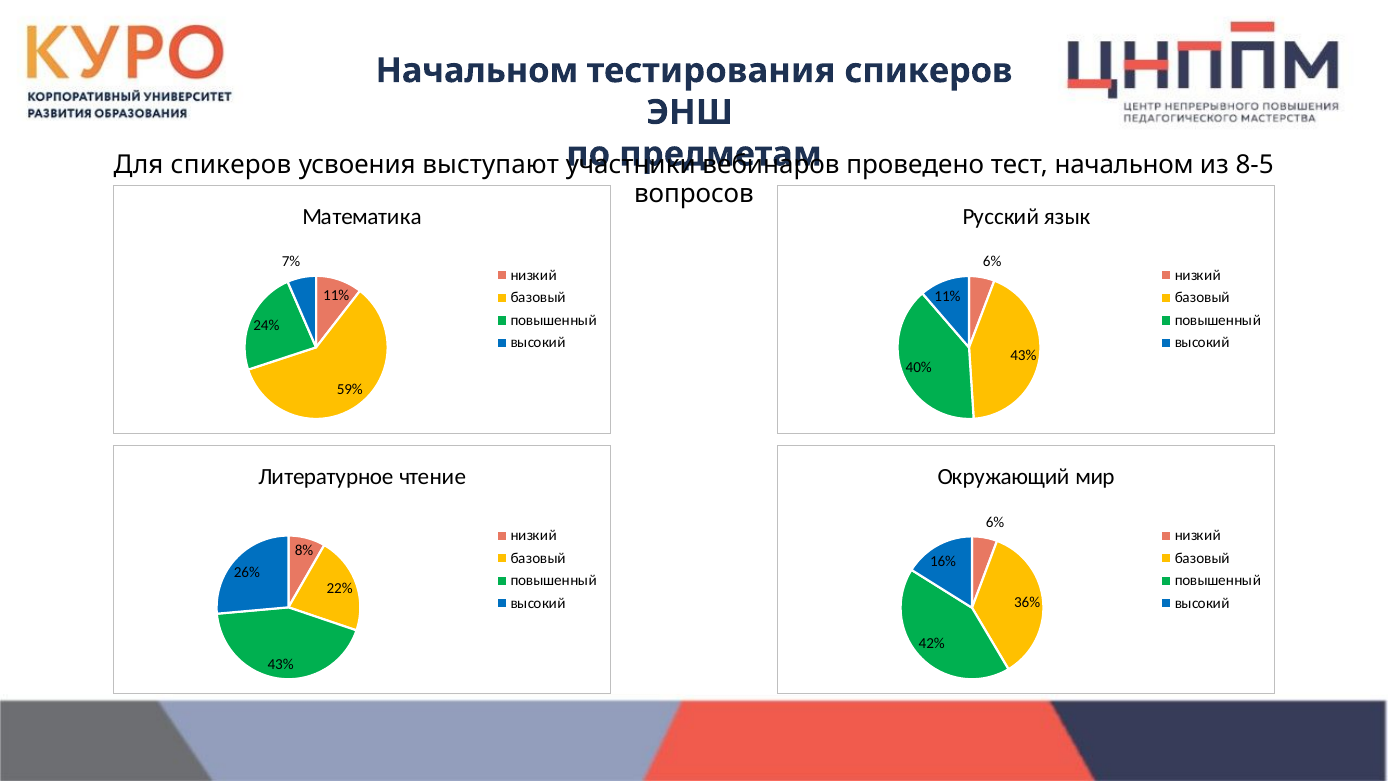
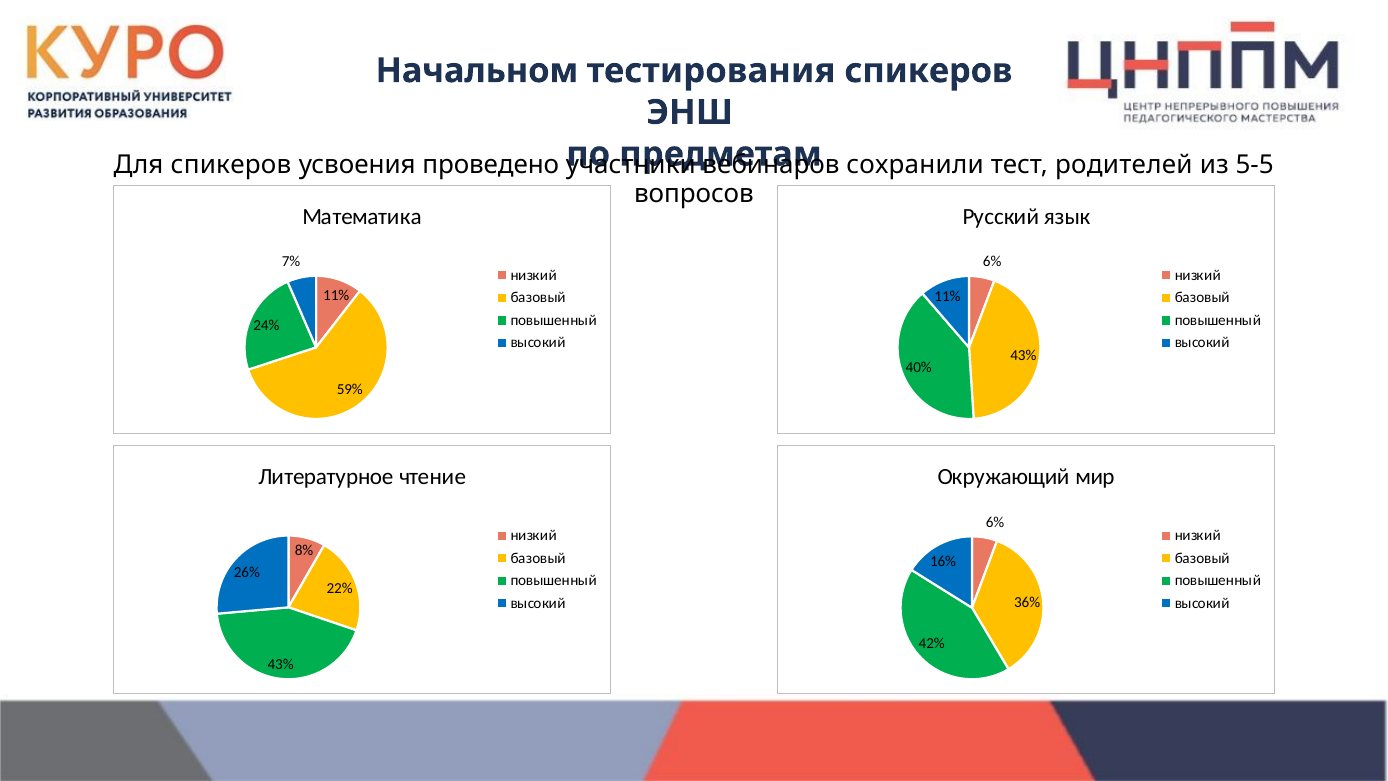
выступают: выступают -> проведено (491, 165)
проведено: проведено -> сохранили (915, 165)
тест начальном: начальном -> родителей (1124, 165)
8-5: 8-5 -> 5-5 (1255, 165)
